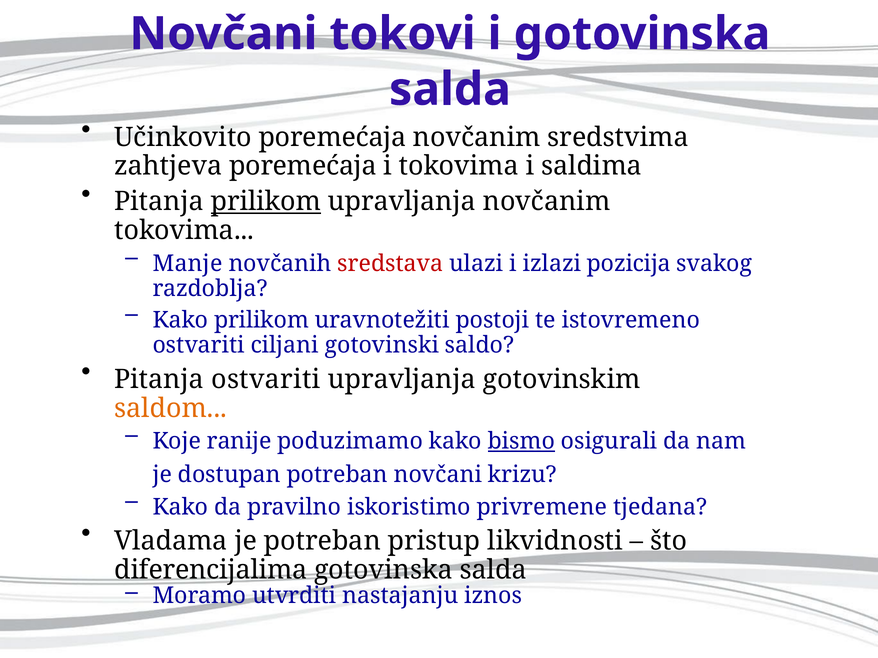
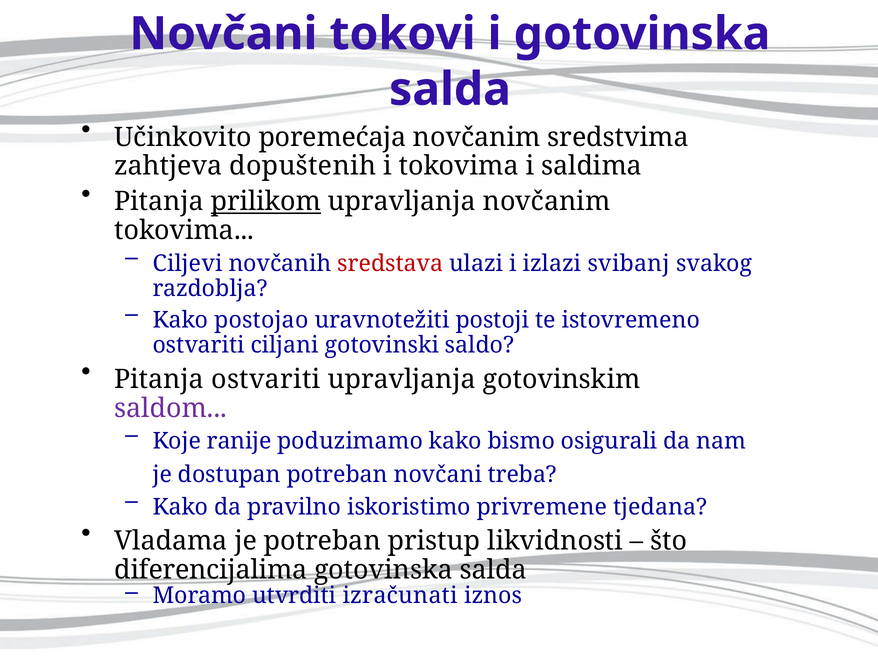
zahtjeva poremećaja: poremećaja -> dopuštenih (303, 166)
Manje: Manje -> Ciljevi (188, 264)
pozicija: pozicija -> svibanj (629, 264)
Kako prilikom: prilikom -> postojao (261, 320)
saldom colour: orange -> purple (171, 408)
bismo underline: present -> none (521, 442)
krizu: krizu -> treba (522, 475)
nastajanju: nastajanju -> izračunati (400, 596)
